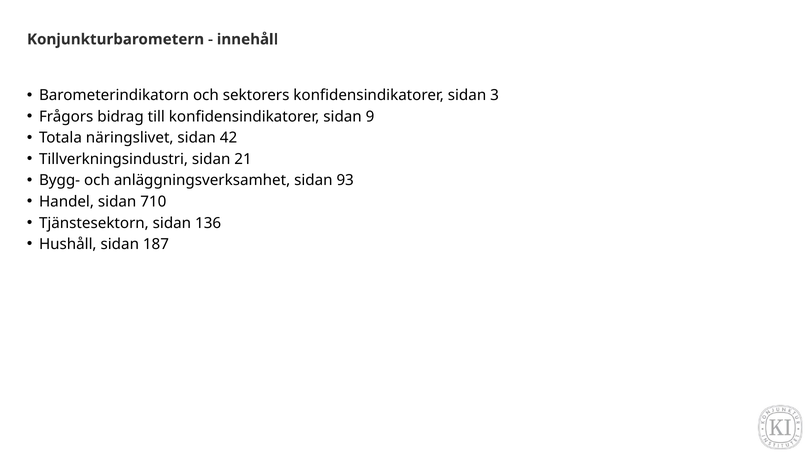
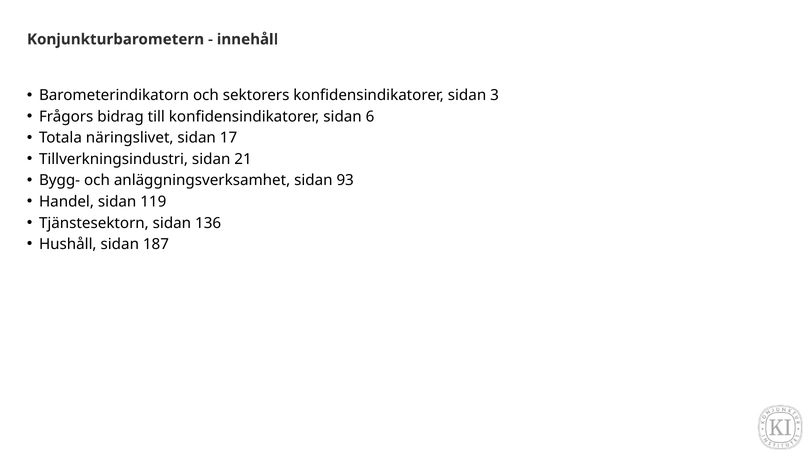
9: 9 -> 6 (370, 117)
42: 42 -> 17 (229, 138)
710: 710 -> 119 (153, 202)
